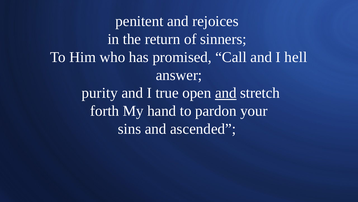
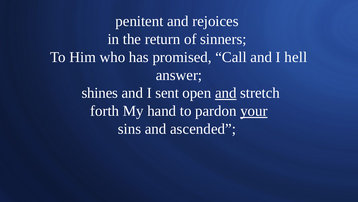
purity: purity -> shines (100, 93)
true: true -> sent (167, 93)
your underline: none -> present (254, 111)
